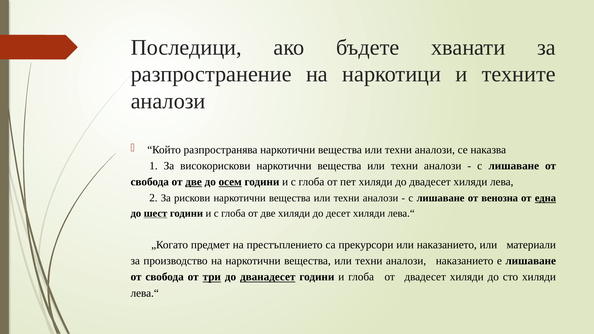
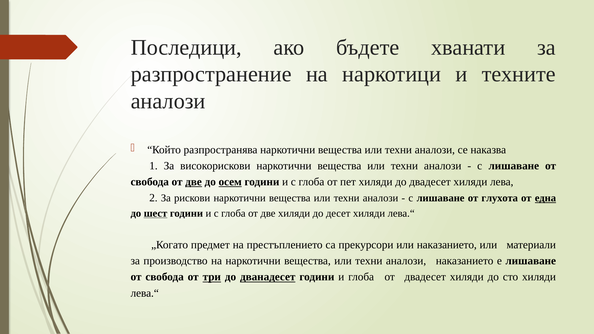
венозна: венозна -> глухота (500, 198)
